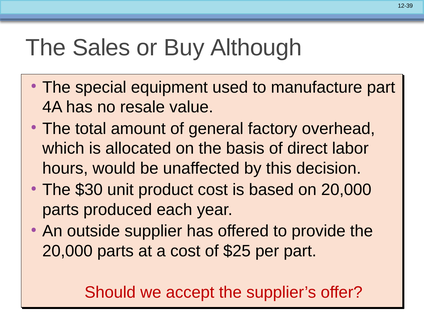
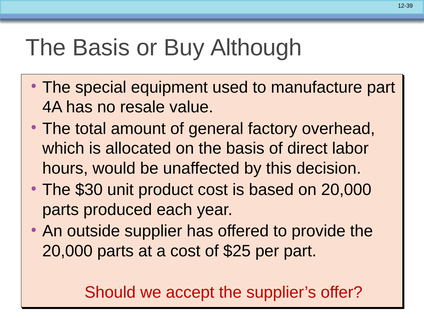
Sales: Sales -> Basis (101, 48)
